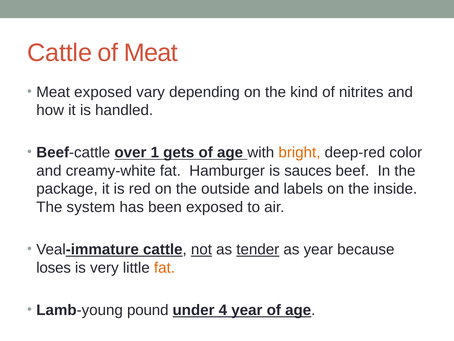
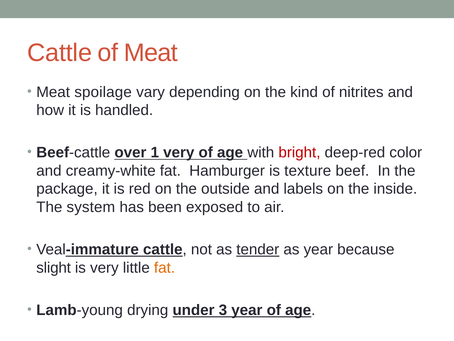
Meat exposed: exposed -> spoilage (103, 92)
1 gets: gets -> very (179, 152)
bright colour: orange -> red (299, 152)
sauces: sauces -> texture (308, 171)
not underline: present -> none (201, 249)
loses: loses -> slight (54, 267)
pound: pound -> drying (148, 310)
4: 4 -> 3 (223, 310)
